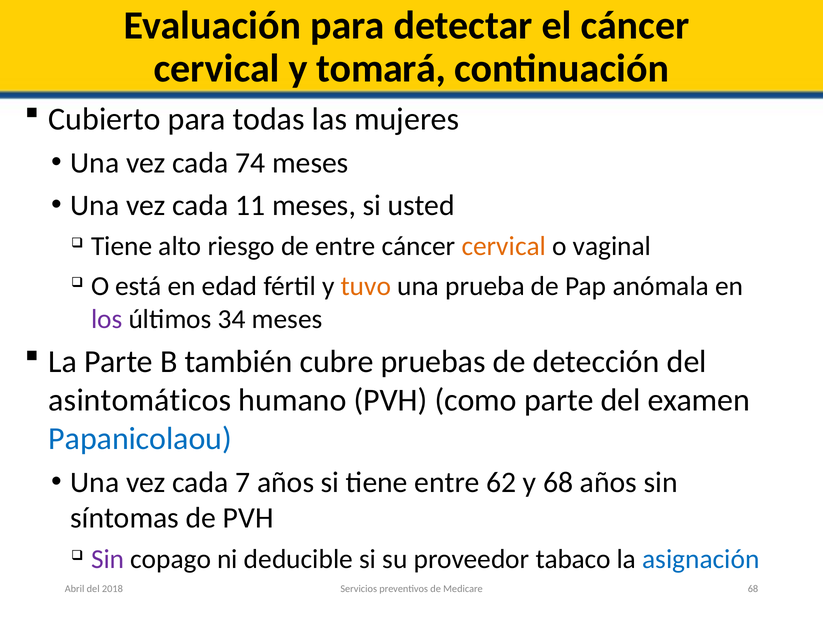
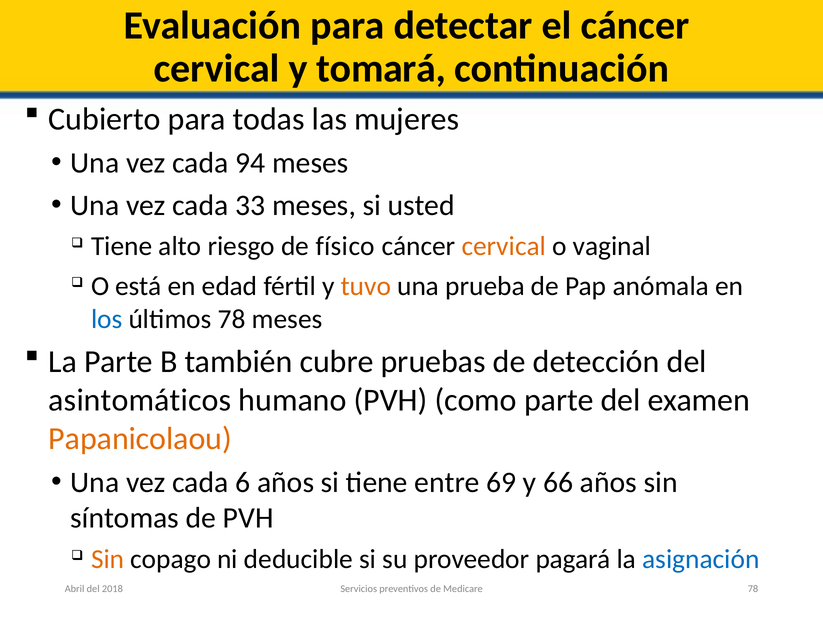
74: 74 -> 94 (250, 163)
11: 11 -> 33 (250, 205)
de entre: entre -> físico (345, 246)
los colour: purple -> blue (107, 319)
últimos 34: 34 -> 78 (232, 319)
Papanicolaou colour: blue -> orange (140, 439)
7: 7 -> 6 (243, 483)
62: 62 -> 69 (501, 483)
y 68: 68 -> 66 (558, 483)
Sin colour: purple -> orange (108, 559)
tabaco: tabaco -> pagará (573, 559)
Medicare 68: 68 -> 78 (753, 589)
